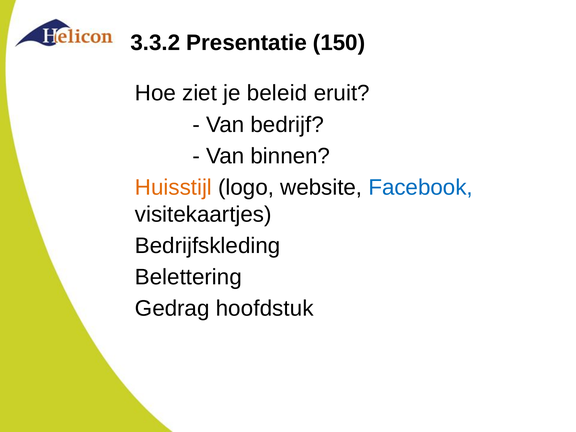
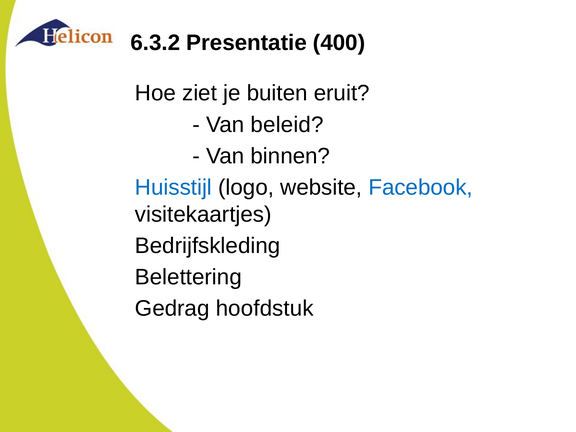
3.3.2: 3.3.2 -> 6.3.2 (155, 43)
150: 150 -> 400 (339, 43)
beleid: beleid -> buiten (277, 93)
bedrijf: bedrijf -> beleid (287, 125)
Huisstijl colour: orange -> blue (173, 187)
